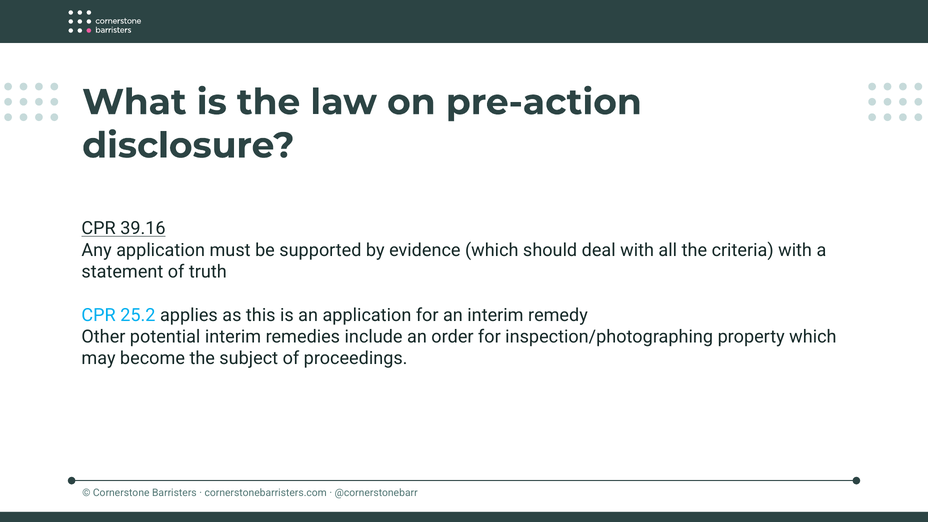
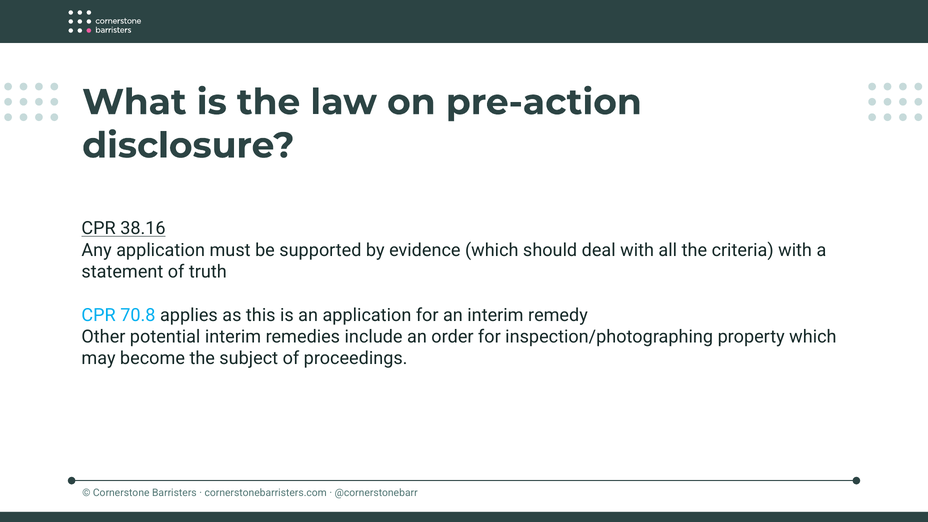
39.16: 39.16 -> 38.16 (143, 228)
25.2: 25.2 -> 70.8 (138, 315)
